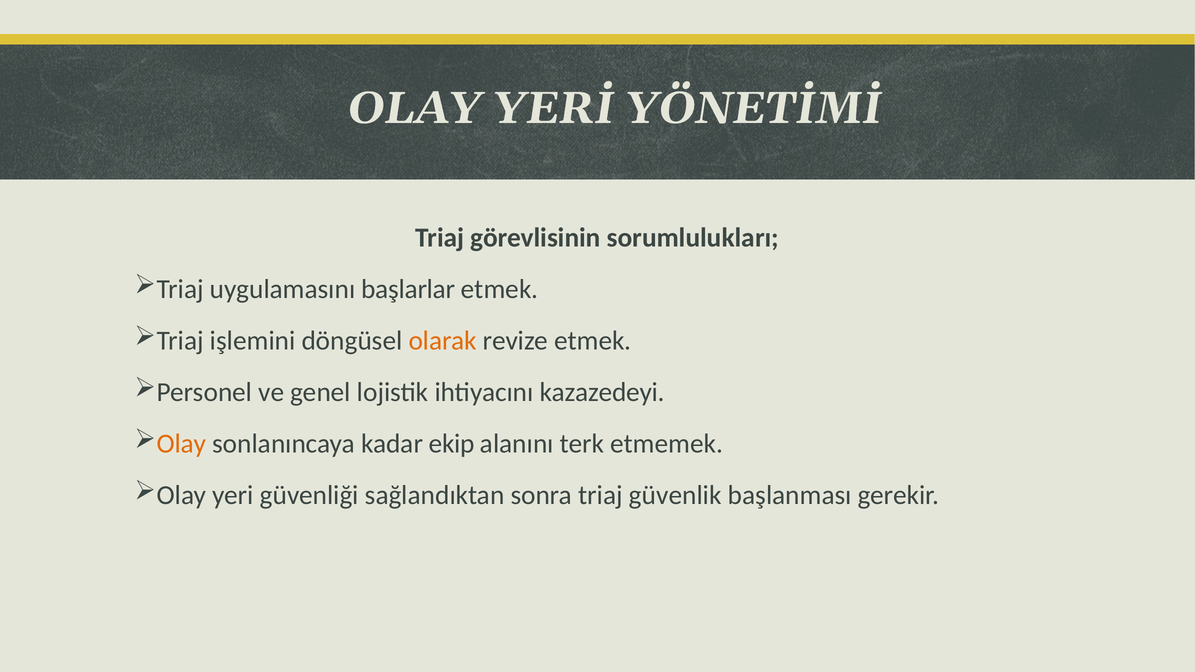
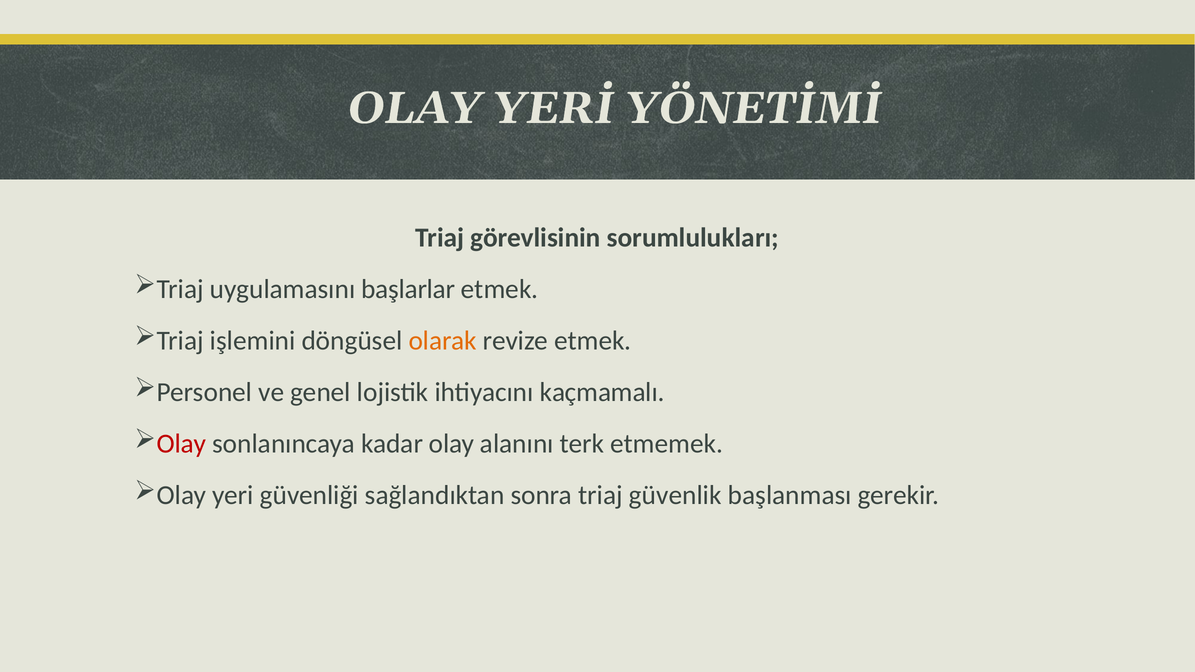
kazazedeyi: kazazedeyi -> kaçmamalı (602, 392)
Olay colour: orange -> red (182, 444)
kadar ekip: ekip -> olay (452, 444)
